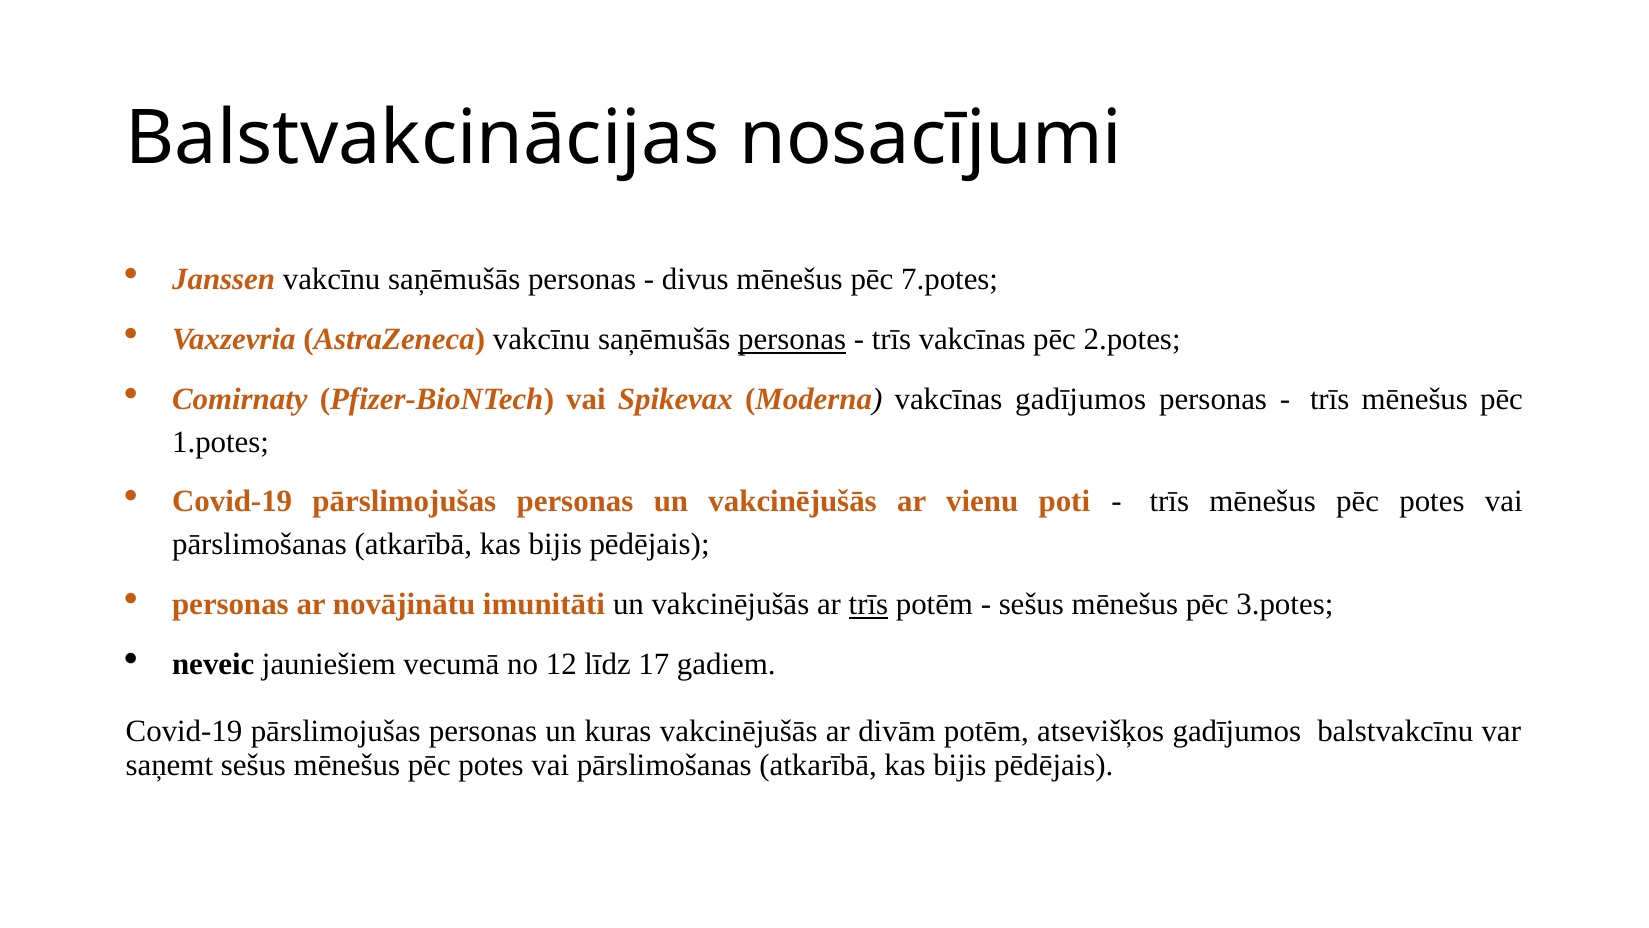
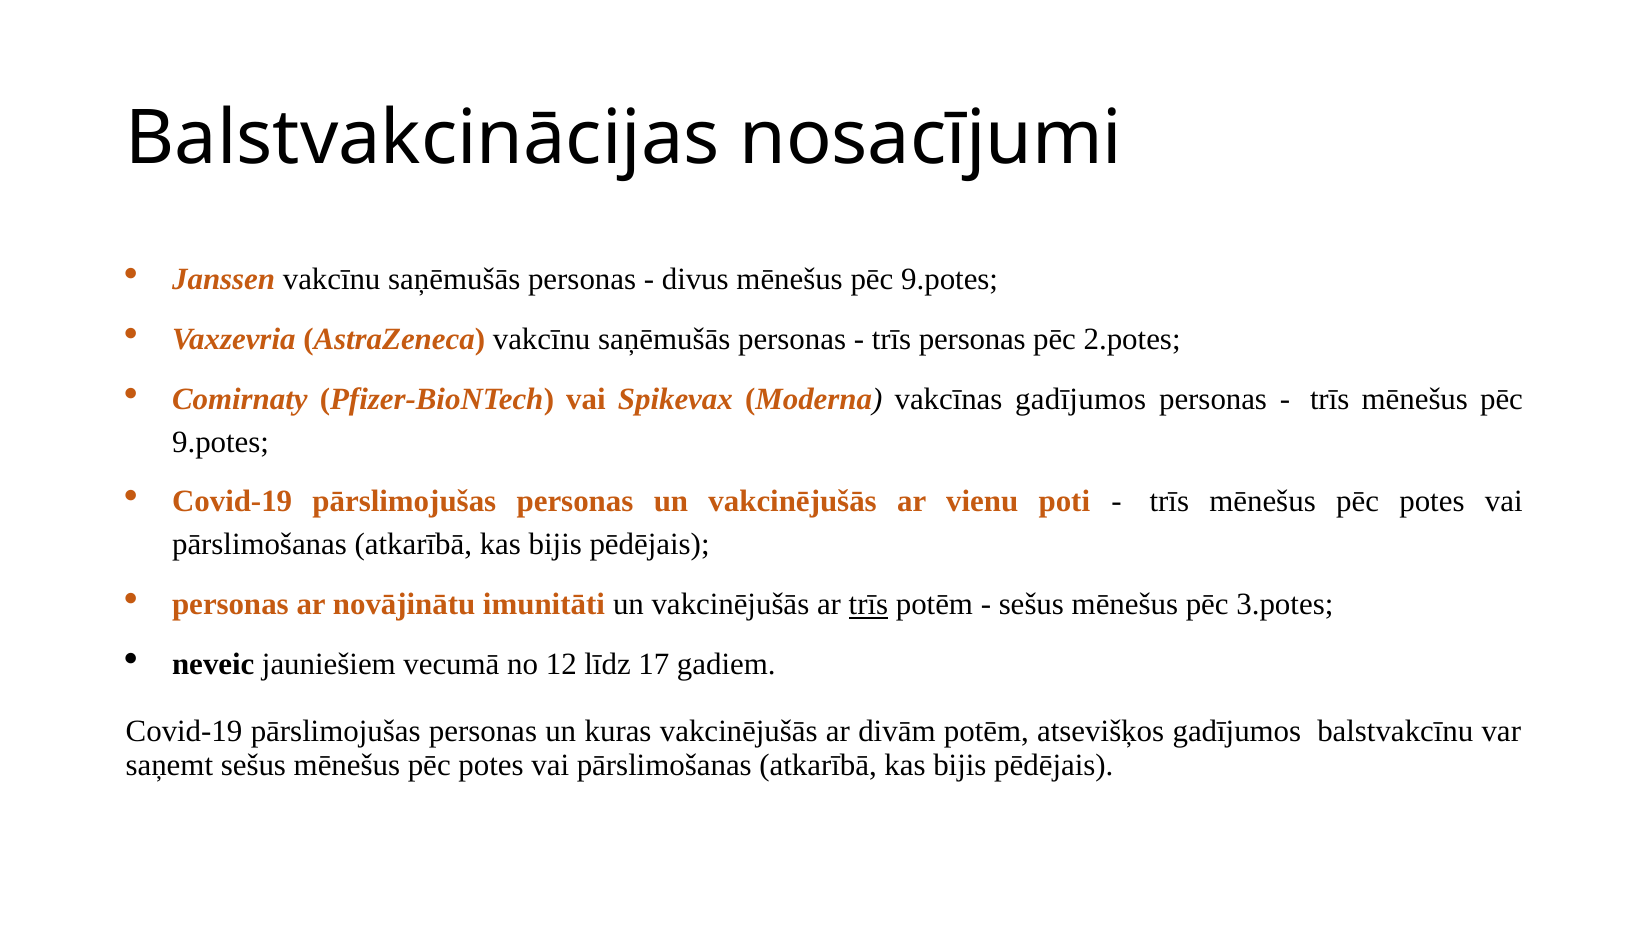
divus mēnešus pēc 7.potes: 7.potes -> 9.potes (950, 279)
personas underline: present -> none (792, 339)
trīs vakcīnas: vakcīnas -> personas (972, 339)
1.potes: 1.potes -> 9.potes (221, 442)
